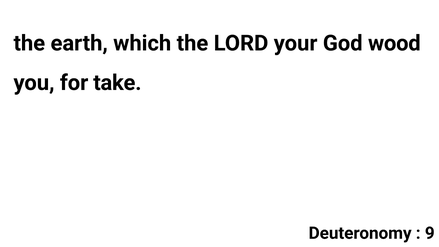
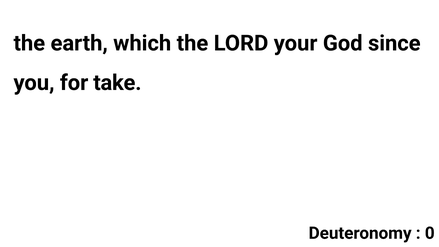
wood: wood -> since (394, 43)
9: 9 -> 0 (430, 233)
